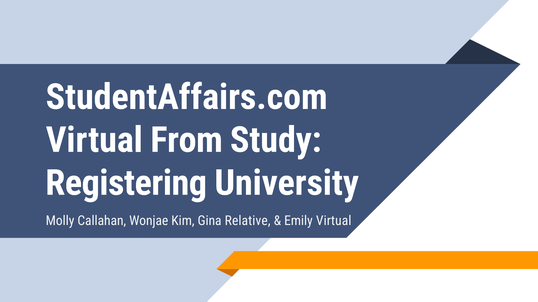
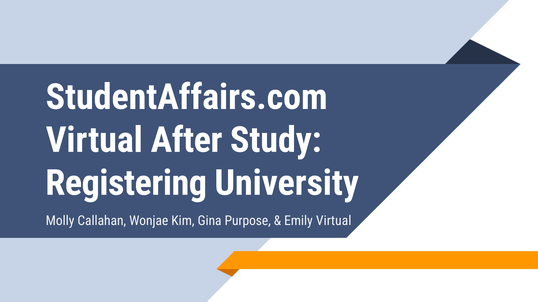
From: From -> After (187, 140)
Relative: Relative -> Purpose (248, 221)
